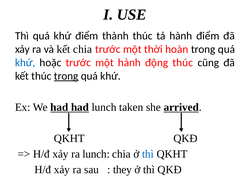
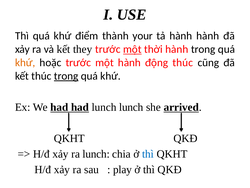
thành thúc: thúc -> your (143, 36)
hành điểm: điểm -> hành (208, 36)
kết chia: chia -> they (83, 49)
một underline: none -> present (132, 49)
thời hoàn: hoàn -> hành (177, 49)
khứ colour: blue -> orange (25, 62)
lunch taken: taken -> lunch (131, 107)
they: they -> play (122, 169)
